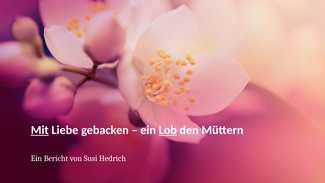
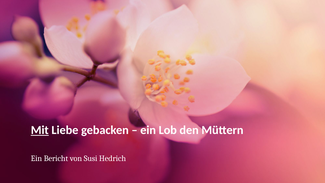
Lob underline: present -> none (168, 130)
